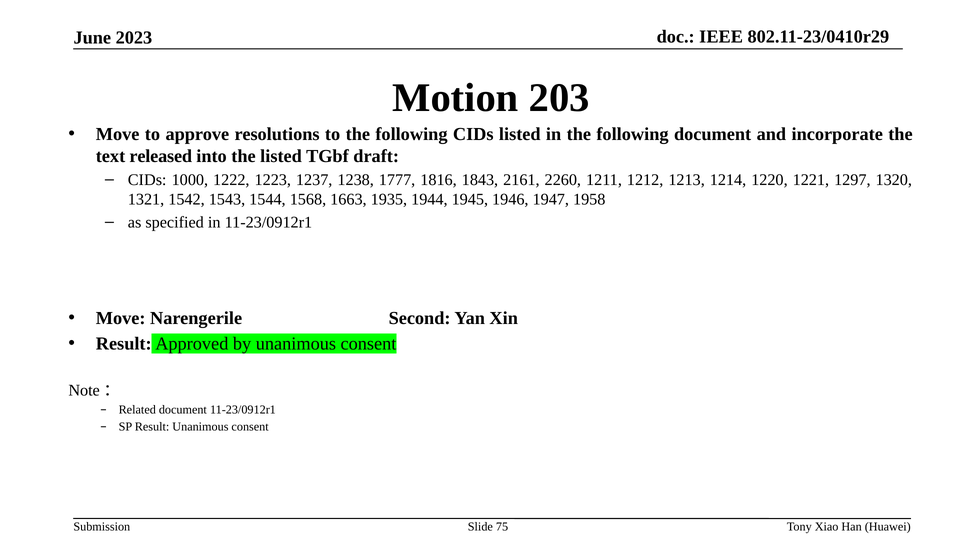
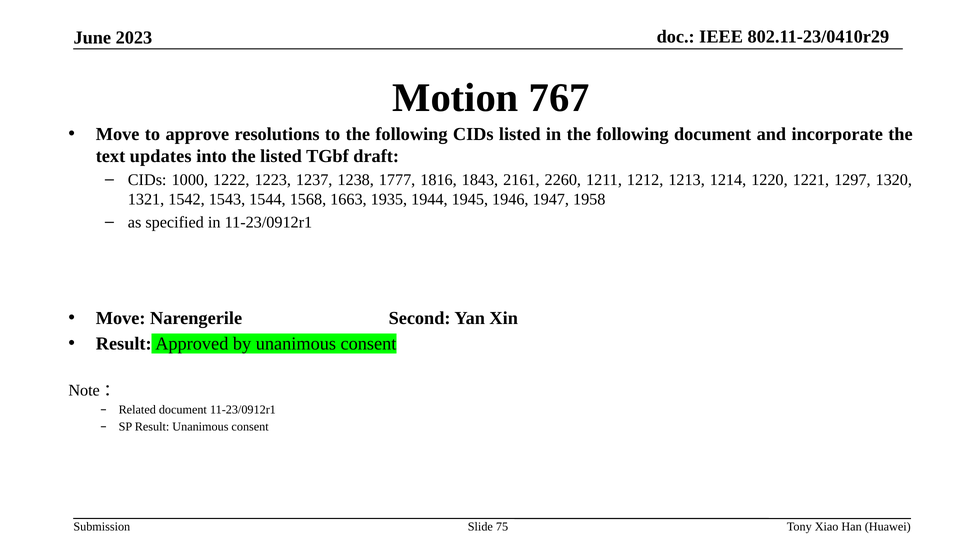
203: 203 -> 767 (559, 98)
released: released -> updates (161, 156)
